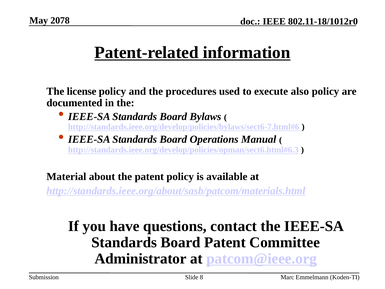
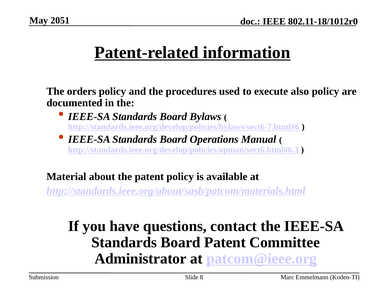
2078: 2078 -> 2051 (60, 20)
license: license -> orders (82, 91)
